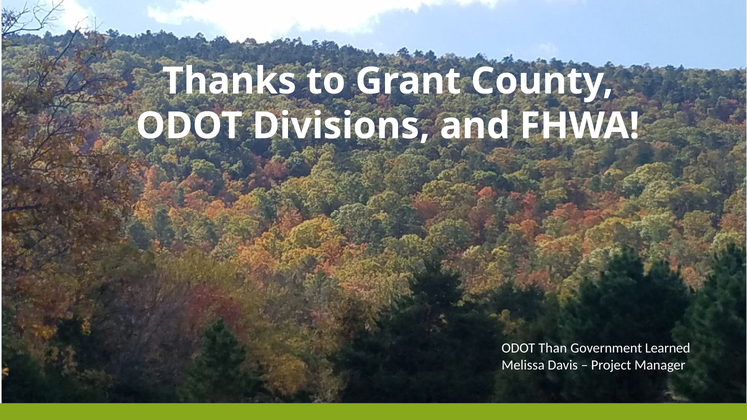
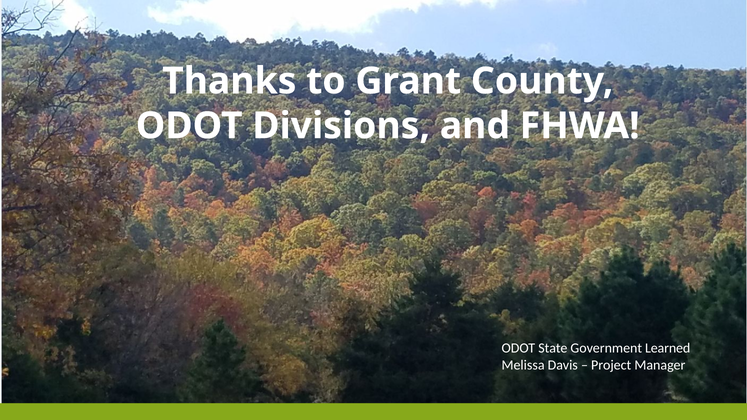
Than: Than -> State (553, 348)
